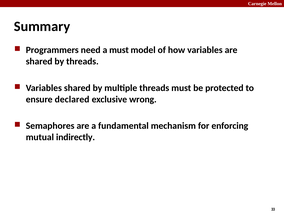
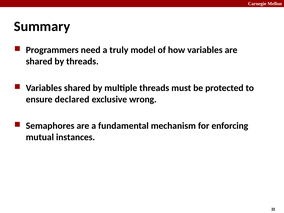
a must: must -> truly (119, 50)
indirectly: indirectly -> instances (76, 137)
